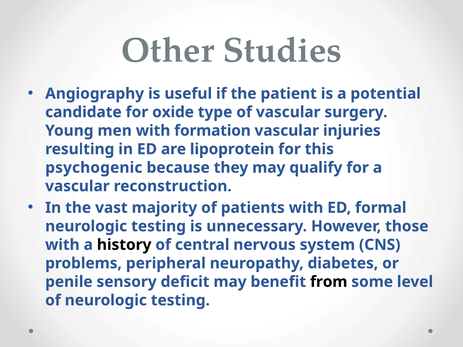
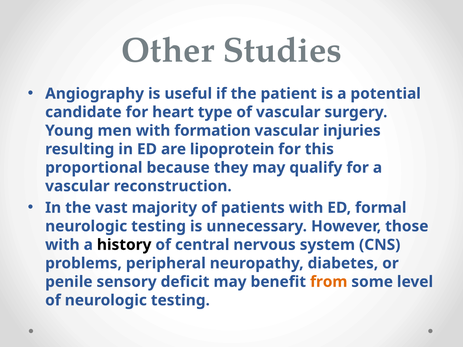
oxide: oxide -> heart (173, 112)
psychogenic: psychogenic -> proportional (94, 168)
from colour: black -> orange (329, 282)
